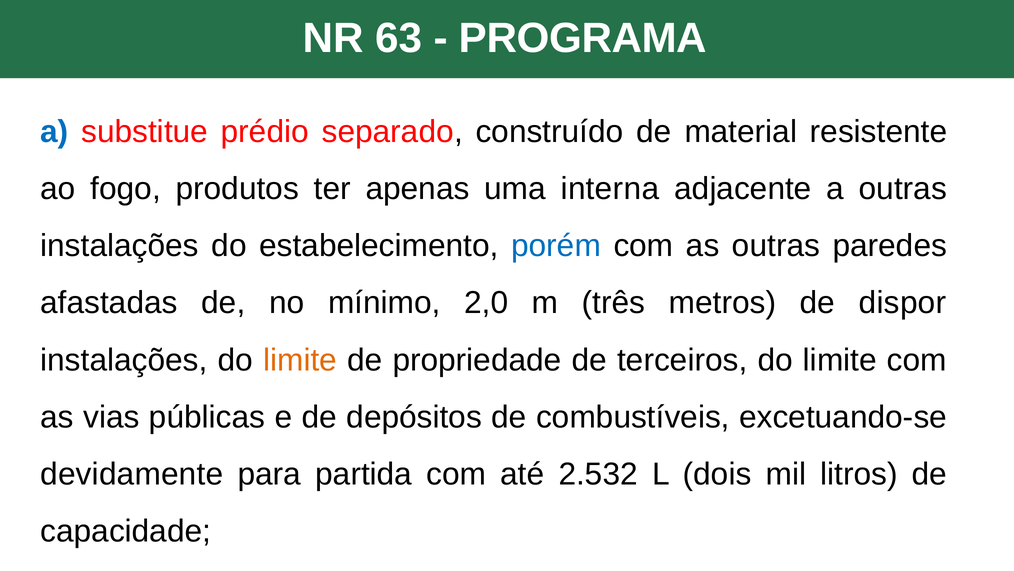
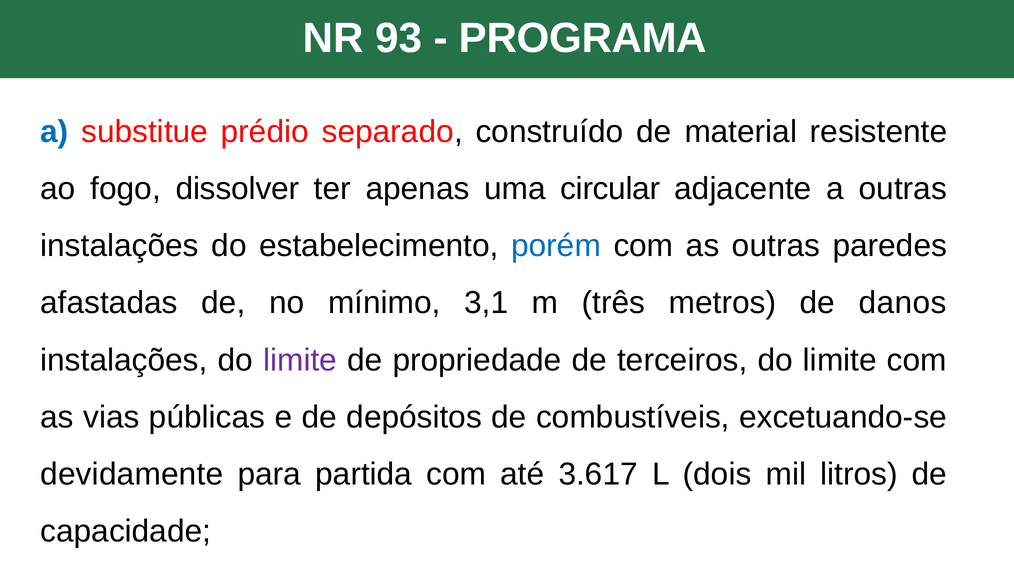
63: 63 -> 93 (399, 38)
produtos: produtos -> dissolver (237, 189)
interna: interna -> circular (610, 189)
2,0: 2,0 -> 3,1 (486, 303)
dispor: dispor -> danos (903, 303)
limite colour: orange -> purple (300, 360)
2.532: 2.532 -> 3.617 (598, 474)
